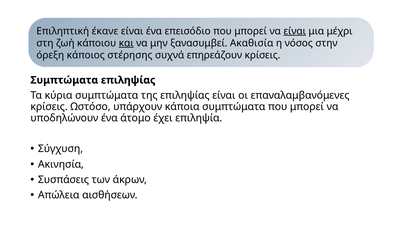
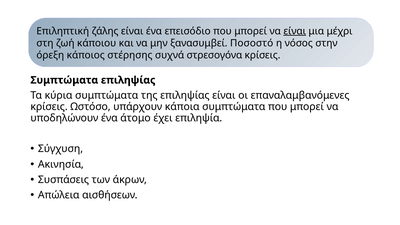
έκανε: έκανε -> ζάλης (105, 31)
και underline: present -> none (126, 43)
Ακαθισία: Ακαθισία -> Ποσοστό (252, 43)
επηρεάζουν: επηρεάζουν -> στρεσογόνα (214, 55)
